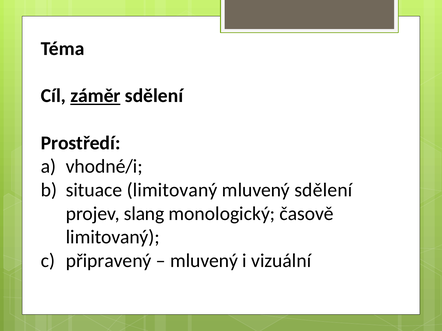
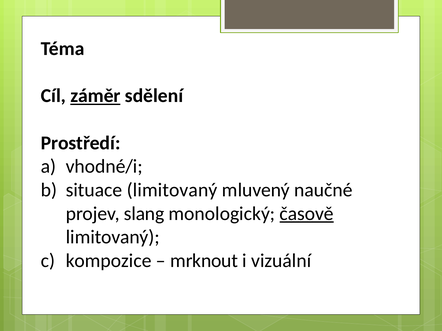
mluvený sdělení: sdělení -> naučné (323, 190)
časově underline: none -> present (307, 214)
připravený: připravený -> kompozice (109, 261)
mluvený: mluvený -> mrknout (204, 261)
